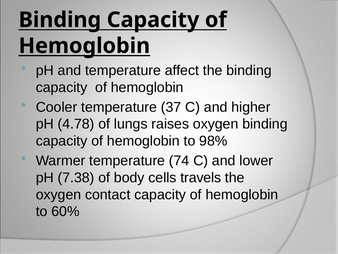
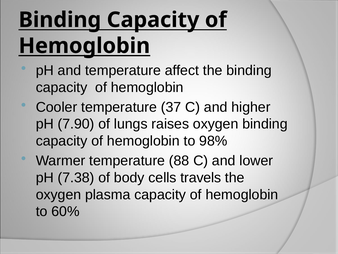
4.78: 4.78 -> 7.90 (76, 124)
74: 74 -> 88 (179, 160)
contact: contact -> plasma (108, 194)
